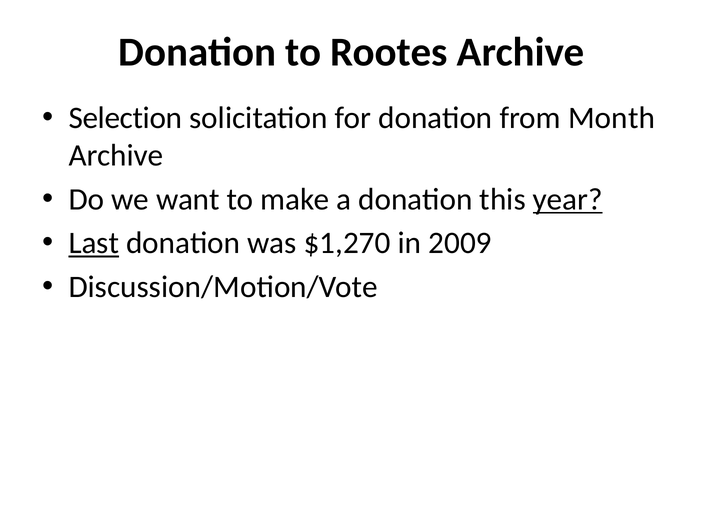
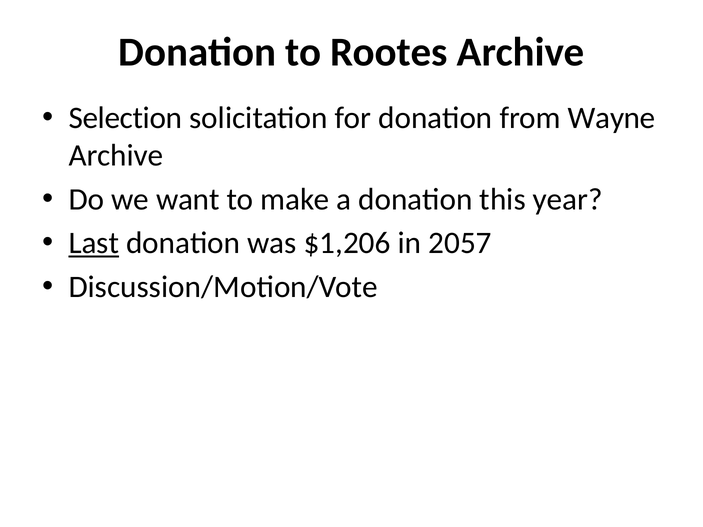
Month: Month -> Wayne (612, 118)
year underline: present -> none (568, 199)
$1,270: $1,270 -> $1,206 (347, 243)
2009: 2009 -> 2057 (460, 243)
